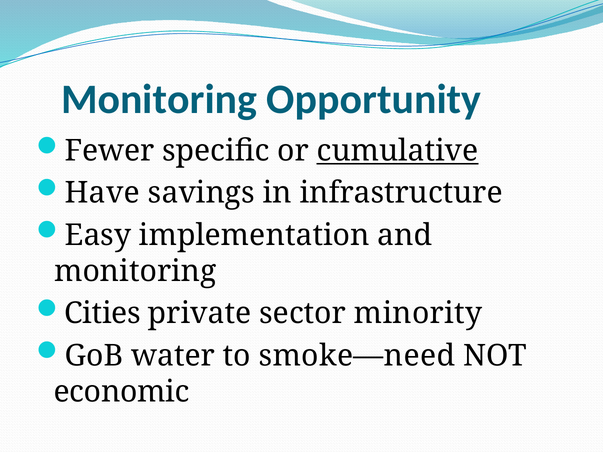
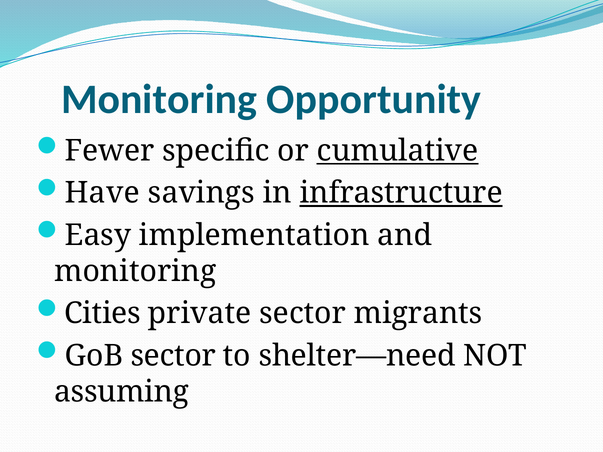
infrastructure underline: none -> present (401, 193)
minority: minority -> migrants (418, 314)
GoB water: water -> sector (173, 356)
smoke—need: smoke—need -> shelter—need (357, 356)
economic: economic -> assuming (122, 392)
